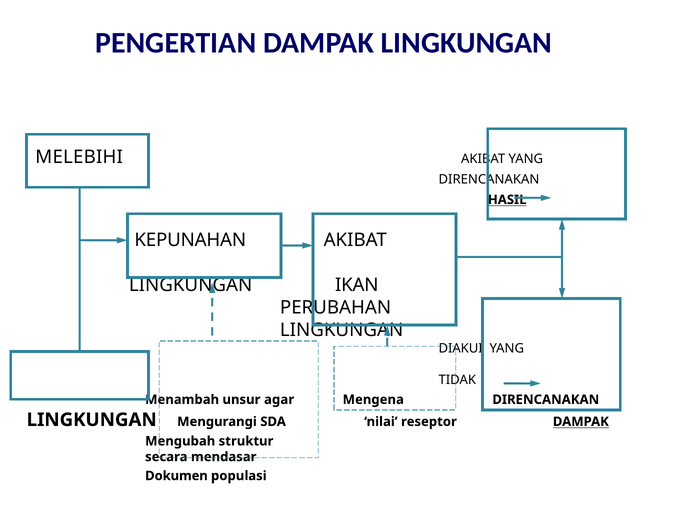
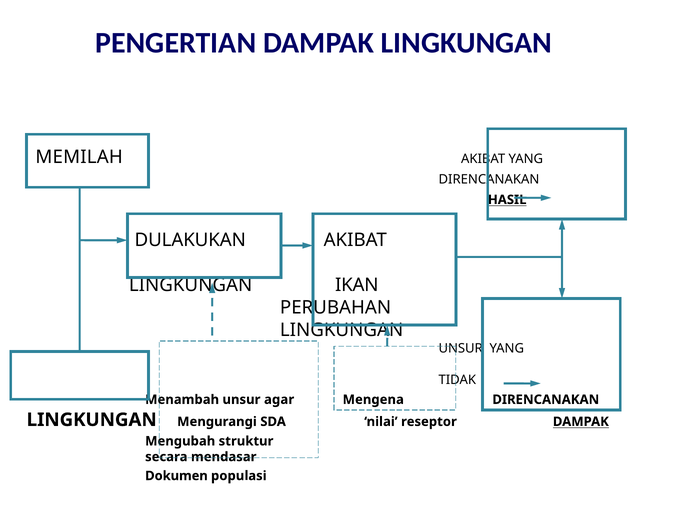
MELEBIHI: MELEBIHI -> MEMILAH (79, 157)
KEPUNAHAN: KEPUNAHAN -> DULAKUKAN (190, 240)
DIAKUI: DIAKUI -> UNSUR (461, 349)
